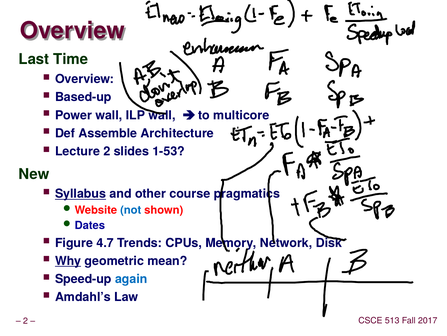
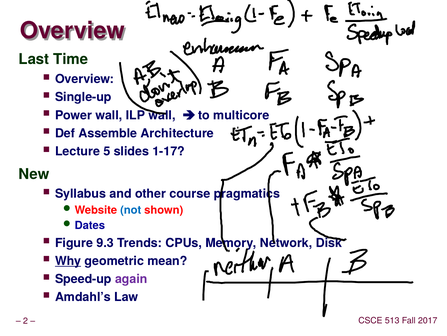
Based-up: Based-up -> Single-up (83, 97)
Lecture 2: 2 -> 5 (107, 151)
1-53: 1-53 -> 1-17 (169, 151)
Syllabus underline: present -> none (81, 193)
4.7: 4.7 -> 9.3 (105, 242)
again colour: blue -> purple (131, 278)
